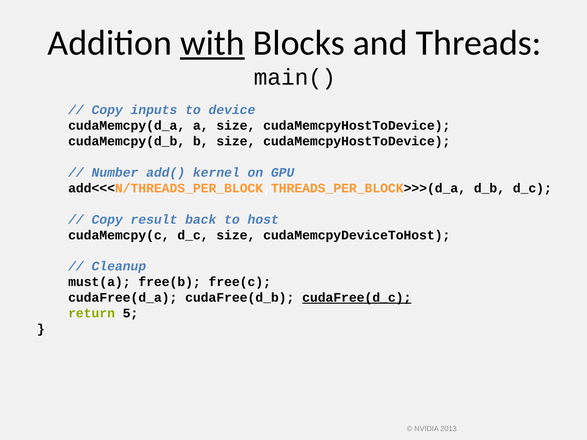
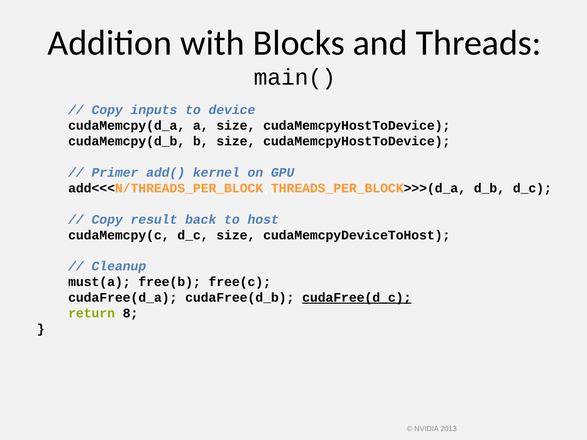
with underline: present -> none (212, 43)
Number: Number -> Primer (115, 173)
5: 5 -> 8 (130, 313)
